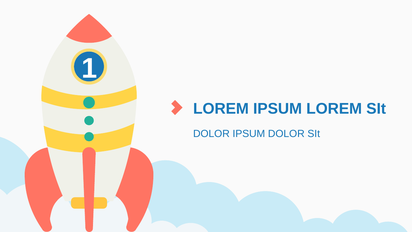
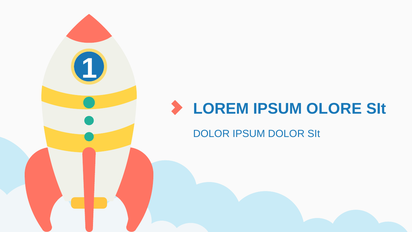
IPSUM LOREM: LOREM -> OLORE (334, 108)
